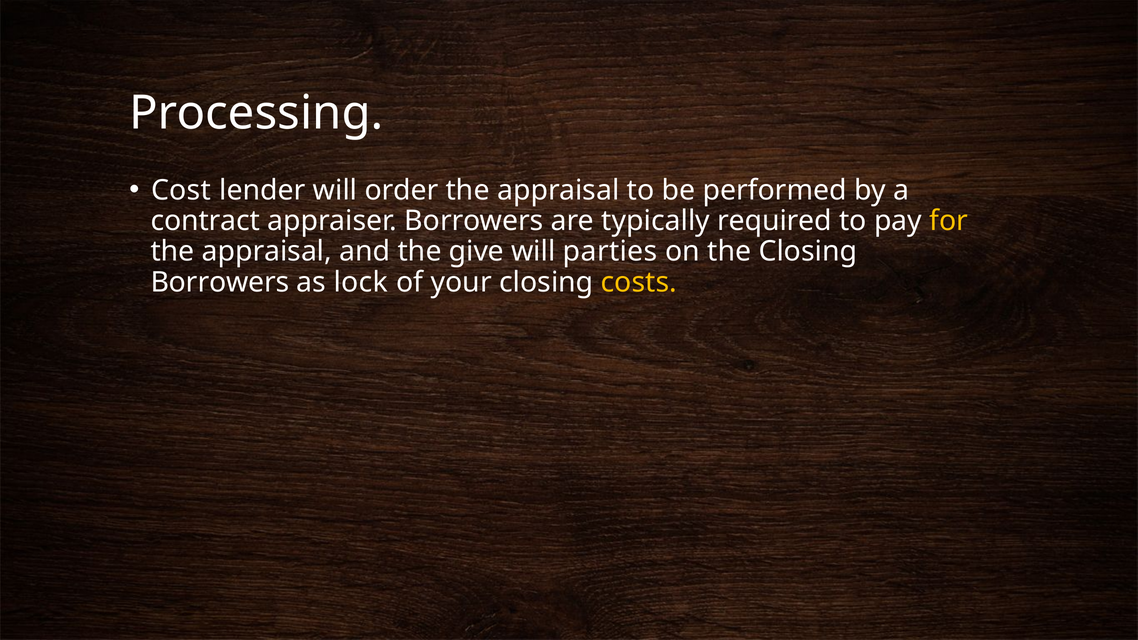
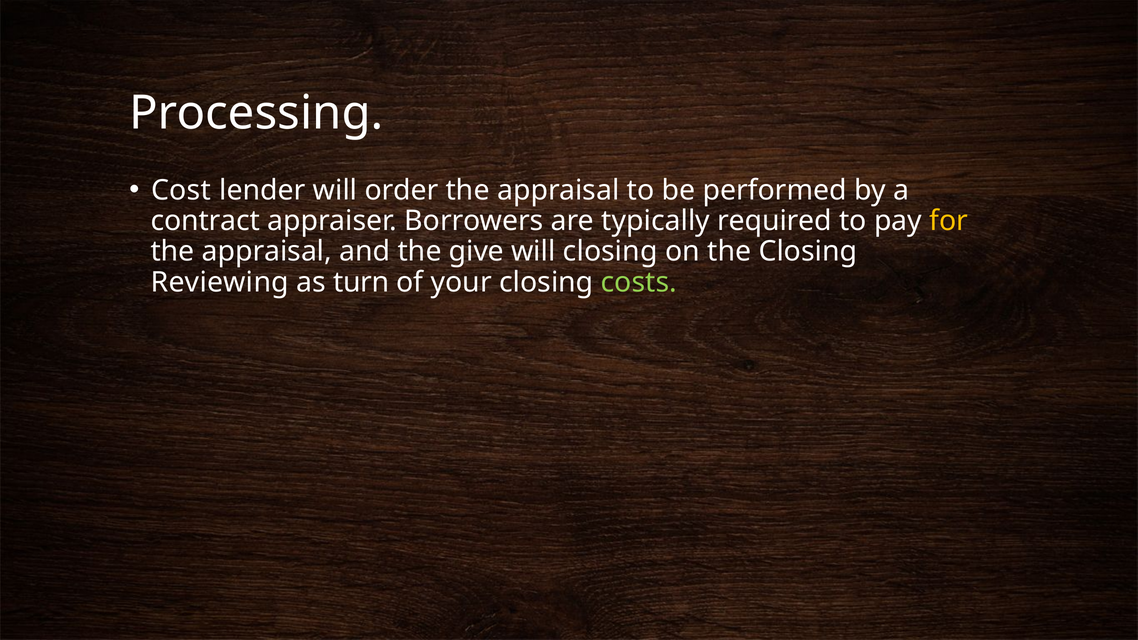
will parties: parties -> closing (610, 252)
Borrowers: Borrowers -> Reviewing (220, 282)
lock: lock -> turn (361, 282)
costs colour: yellow -> light green (639, 282)
